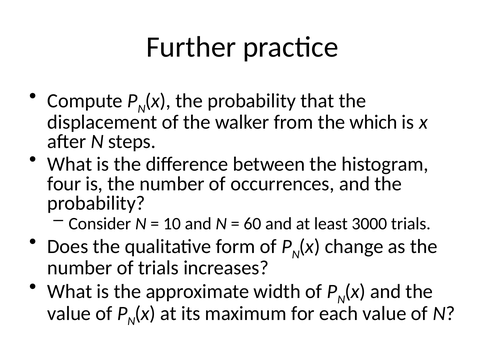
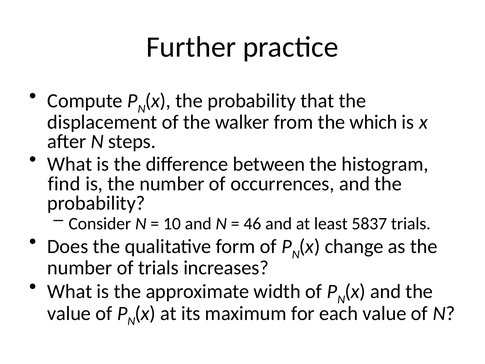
four: four -> find (64, 184)
60: 60 -> 46 (252, 224)
3000: 3000 -> 5837 (369, 224)
